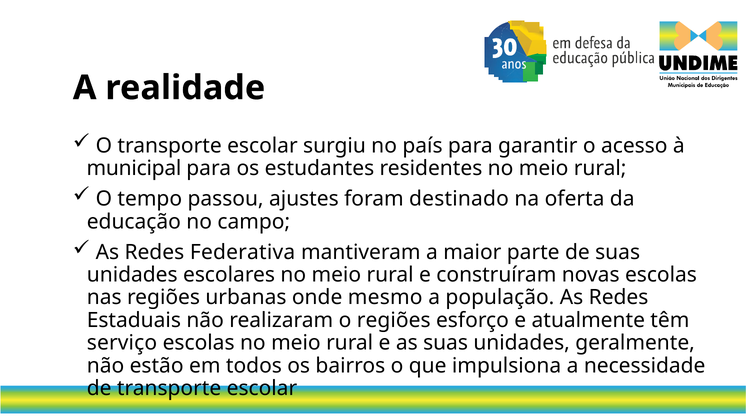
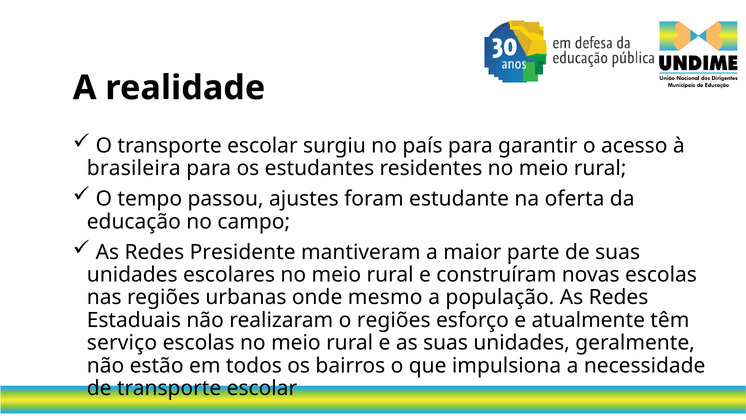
municipal: municipal -> brasileira (134, 168)
destinado: destinado -> estudante (459, 199)
Federativa: Federativa -> Presidente (243, 252)
